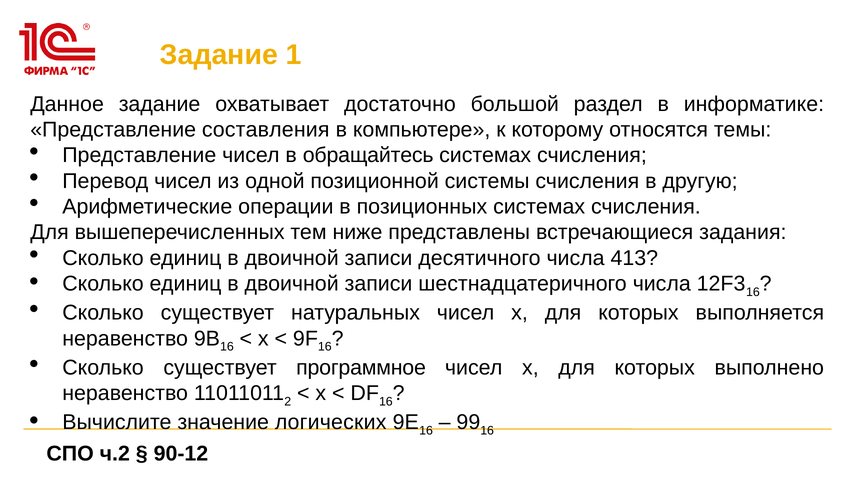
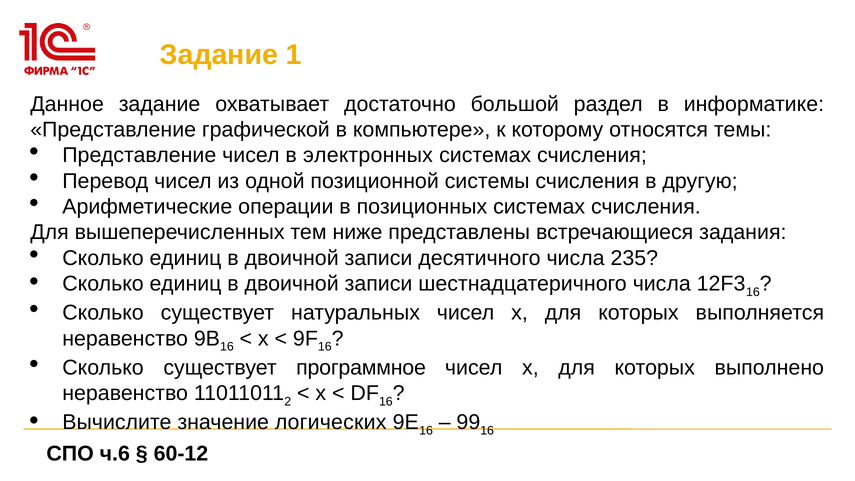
составления: составления -> графической (266, 130)
обращайтесь: обращайтесь -> электронных (368, 155)
413: 413 -> 235 (634, 258)
ч.2: ч.2 -> ч.6 (115, 454)
90-12: 90-12 -> 60-12 (181, 454)
